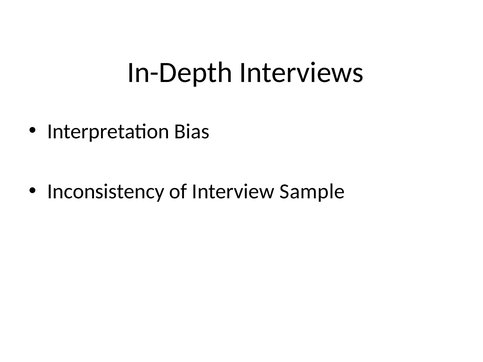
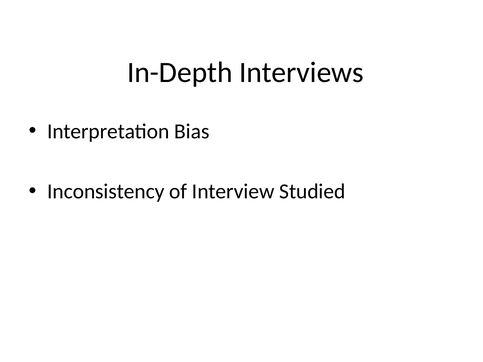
Sample: Sample -> Studied (312, 192)
